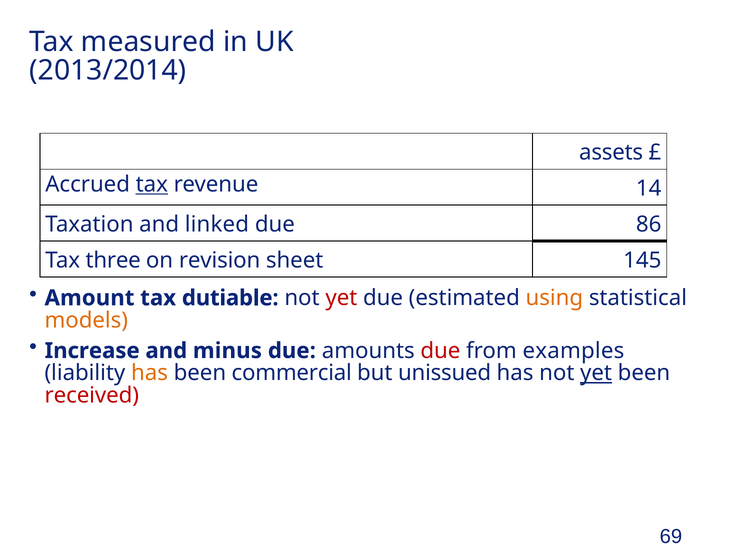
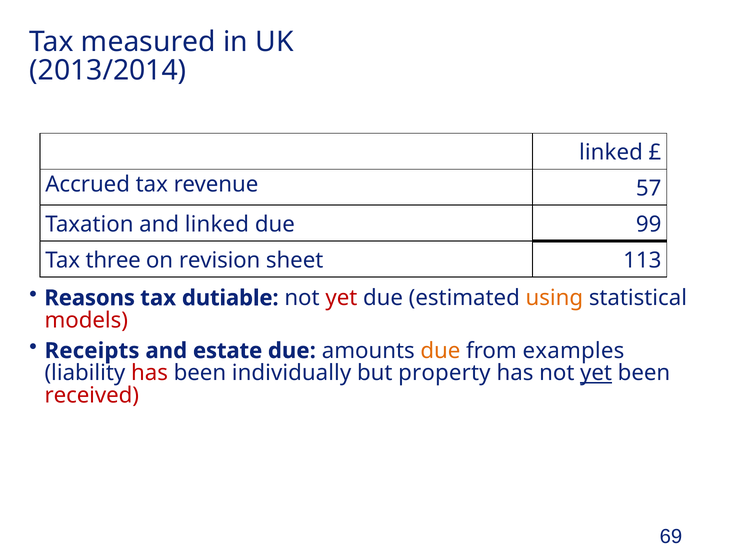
assets: assets -> linked (611, 152)
tax underline: present -> none (152, 184)
14: 14 -> 57 (649, 188)
86: 86 -> 99 (649, 224)
145: 145 -> 113 (642, 260)
Amount: Amount -> Reasons (90, 298)
models colour: orange -> red (86, 320)
Increase: Increase -> Receipts (92, 351)
minus: minus -> estate (228, 351)
due colour: red -> orange (440, 351)
has colour: orange -> red (149, 373)
commercial: commercial -> individually (292, 373)
unissued: unissued -> property (444, 373)
